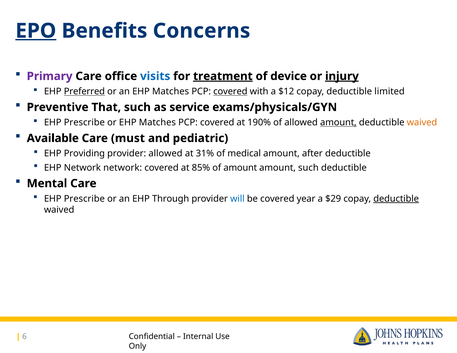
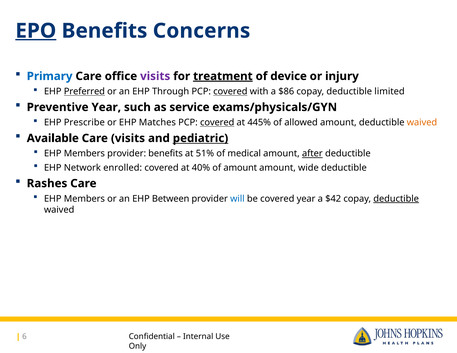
Primary colour: purple -> blue (50, 76)
visits colour: blue -> purple (155, 76)
injury underline: present -> none (342, 76)
an EHP Matches: Matches -> Through (171, 92)
$12: $12 -> $86 (286, 92)
Preventive That: That -> Year (106, 107)
covered underline: none -> present (217, 123)
190%: 190% -> 445% (259, 123)
amount underline: present -> none (338, 123)
Care must: must -> visits (128, 138)
pediatric underline: none -> present (201, 138)
Providing: Providing -> Members (84, 154)
provider allowed: allowed -> benefits (166, 154)
31%: 31% -> 51% (205, 154)
after underline: none -> present (312, 154)
Network network: network -> enrolled (123, 168)
85%: 85% -> 40% (201, 168)
amount such: such -> wide (308, 168)
Mental: Mental -> Rashes (47, 183)
Prescribe: Prescribe -> Members (84, 199)
Through: Through -> Between (171, 199)
$29: $29 -> $42 (333, 199)
